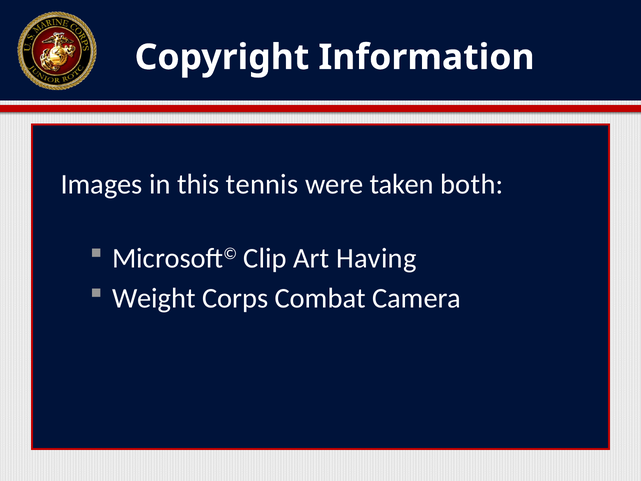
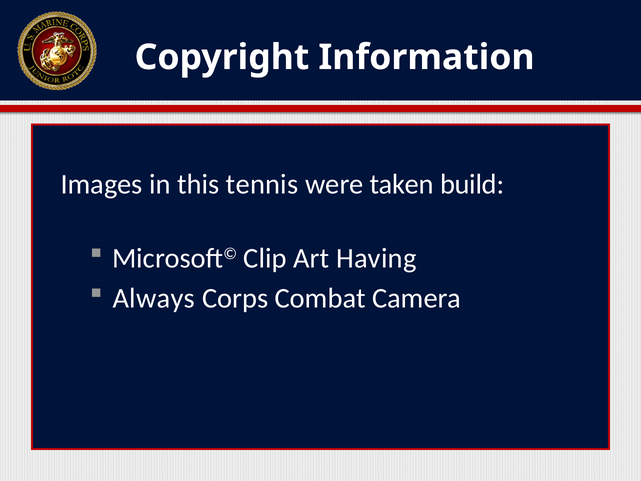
both: both -> build (472, 184)
Weight: Weight -> Always (154, 298)
